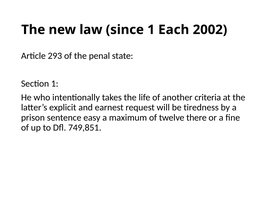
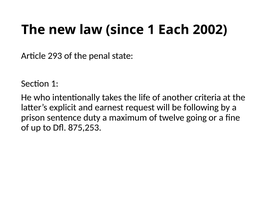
tiredness: tiredness -> following (201, 108)
easy: easy -> duty (92, 118)
there: there -> going (197, 118)
749,851: 749,851 -> 875,253 (85, 128)
